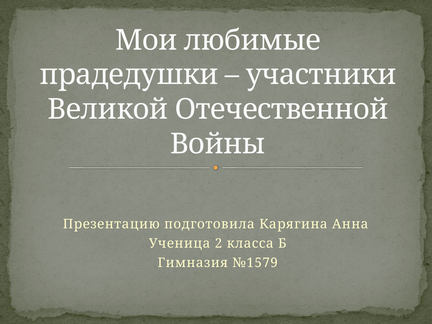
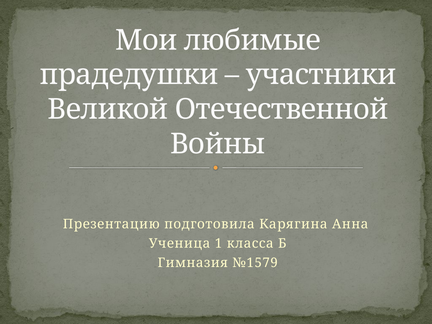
2: 2 -> 1 (219, 243)
